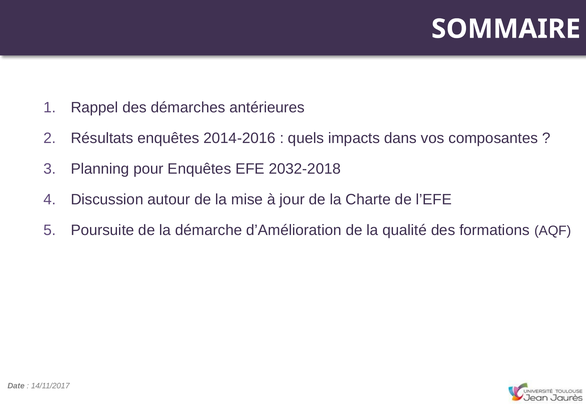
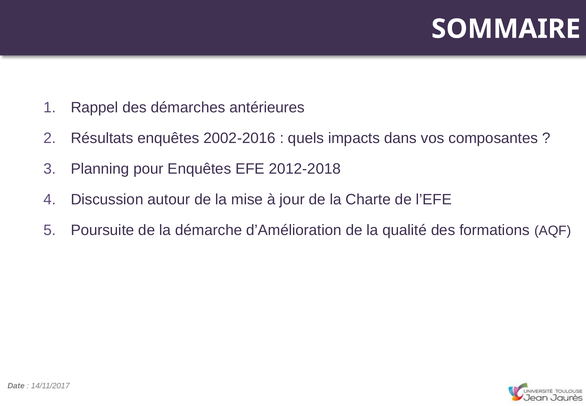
2014-2016: 2014-2016 -> 2002-2016 (240, 138)
2032-2018: 2032-2018 -> 2012-2018 (305, 169)
